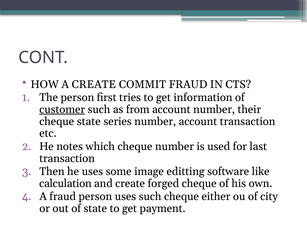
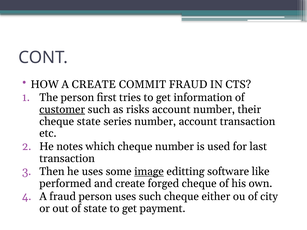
from: from -> risks (138, 110)
image underline: none -> present (149, 172)
calculation: calculation -> performed (65, 184)
